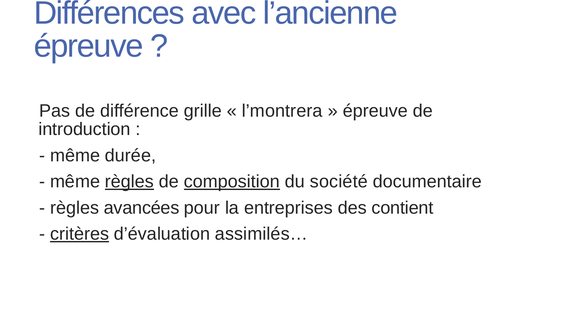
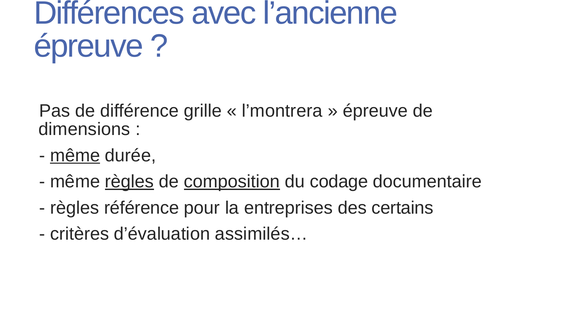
introduction: introduction -> dimensions (84, 129)
même underline: none -> present (75, 155)
société: société -> codage (339, 182)
avancées: avancées -> référence (142, 208)
contient: contient -> certains (402, 208)
critères underline: present -> none (80, 234)
